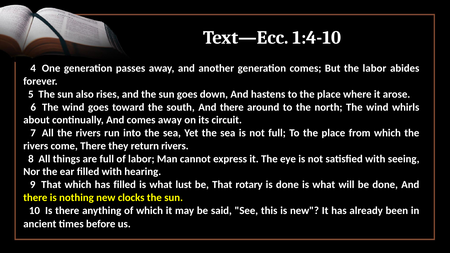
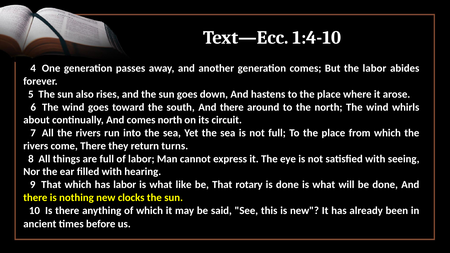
comes away: away -> north (170, 120)
return rivers: rivers -> turns (175, 146)
has filled: filled -> labor (125, 185)
lust: lust -> like (184, 185)
